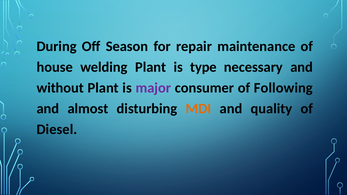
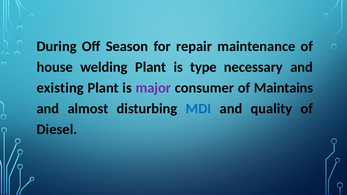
without: without -> existing (60, 88)
Following: Following -> Maintains (284, 88)
MDI colour: orange -> blue (199, 109)
